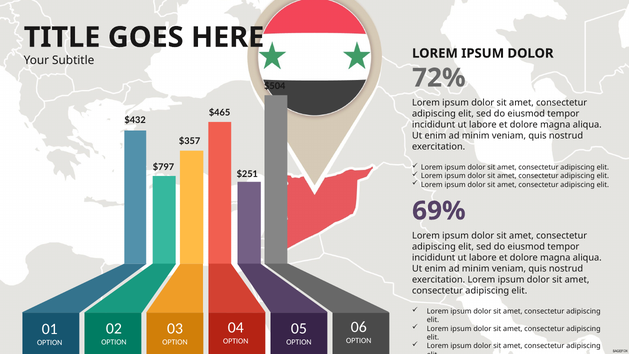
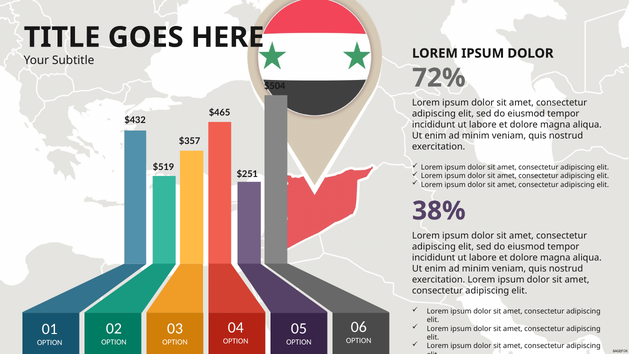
$797: $797 -> $519 (164, 167)
69%: 69% -> 38% (439, 211)
